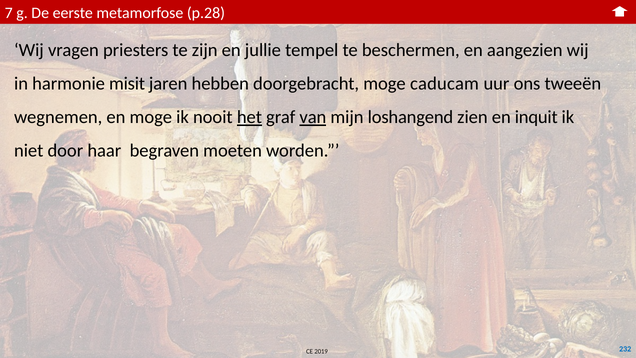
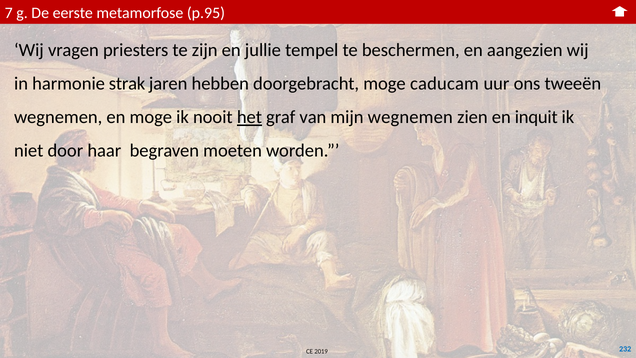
p.28: p.28 -> p.95 (206, 13)
misit: misit -> strak (127, 84)
van underline: present -> none (313, 117)
mijn loshangend: loshangend -> wegnemen (410, 117)
